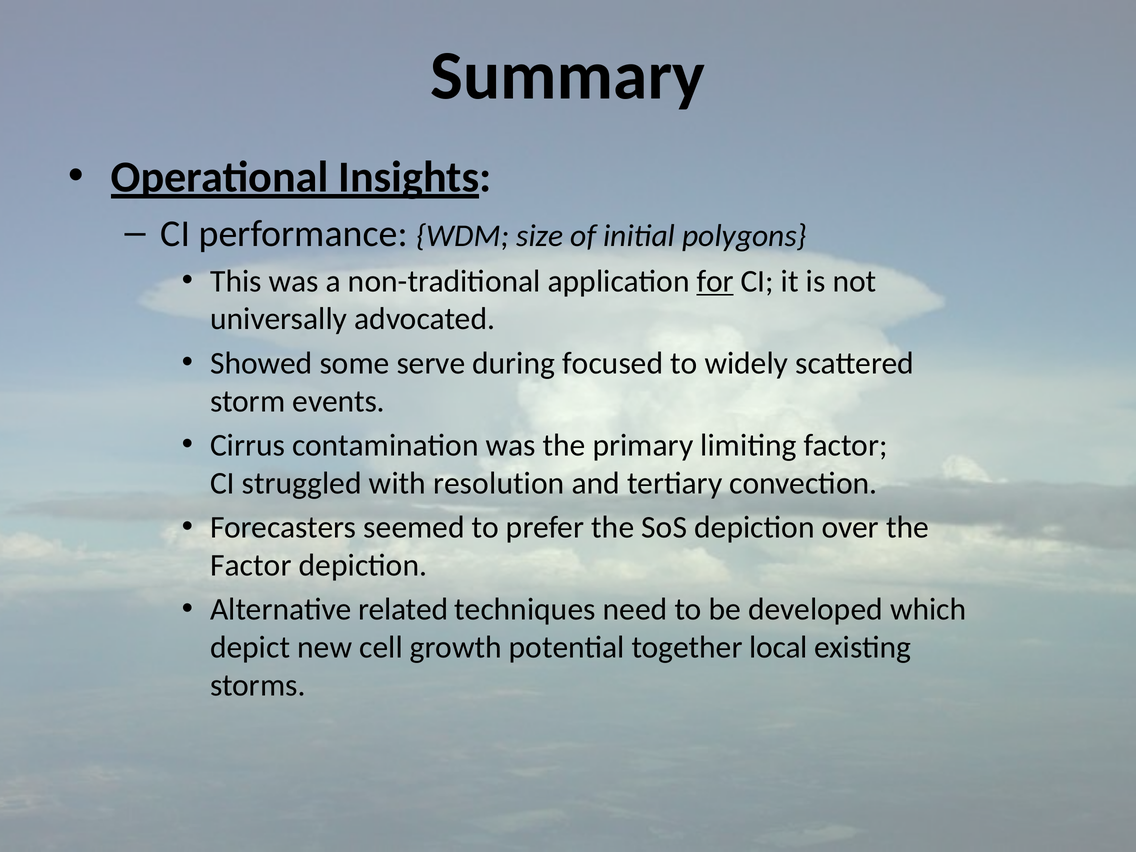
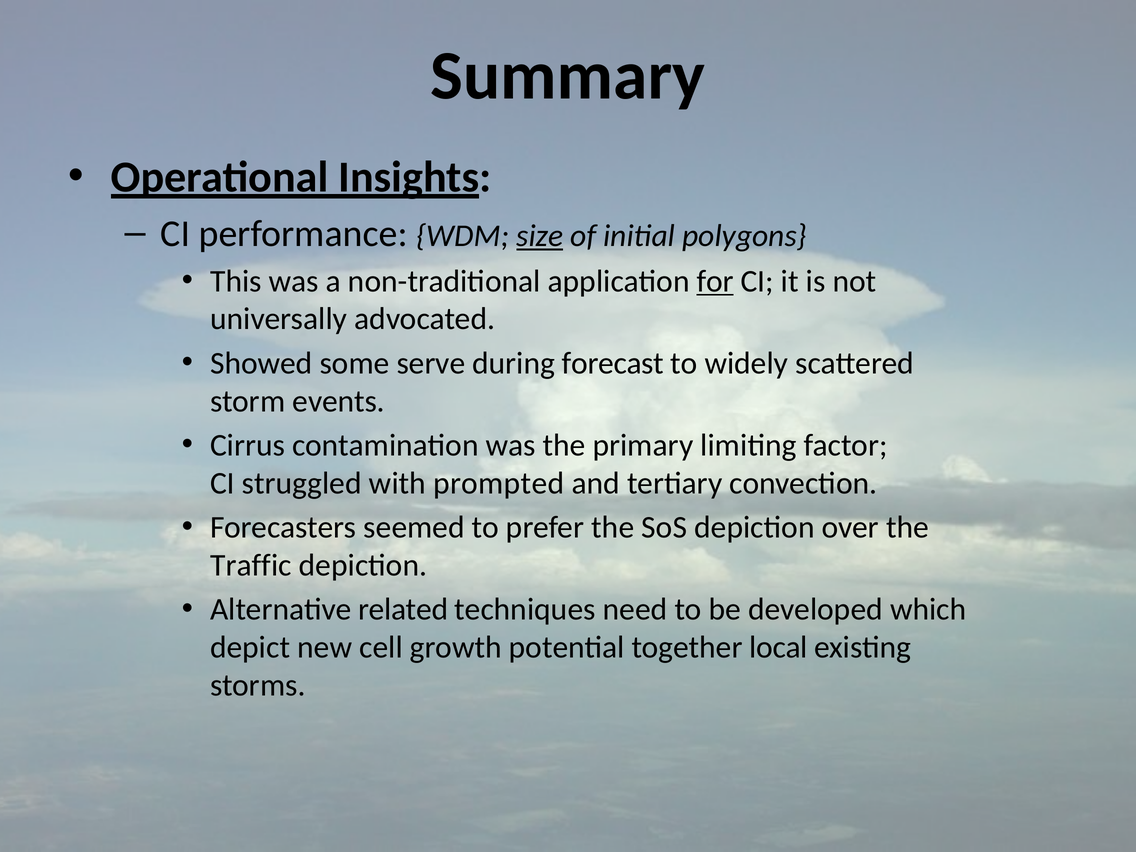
size underline: none -> present (540, 236)
focused: focused -> forecast (613, 363)
resolution: resolution -> prompted (499, 483)
Factor: Factor -> Traffic (251, 565)
